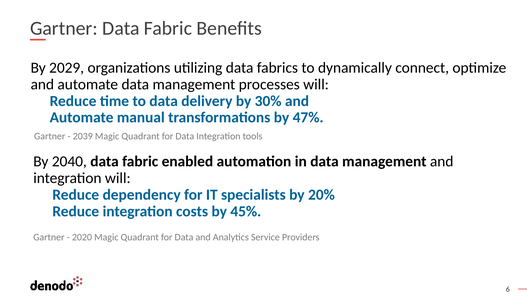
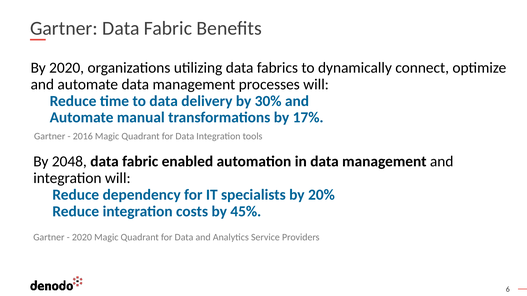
By 2029: 2029 -> 2020 (67, 68)
47%: 47% -> 17% (308, 118)
2039: 2039 -> 2016 (83, 136)
2040: 2040 -> 2048 (69, 162)
